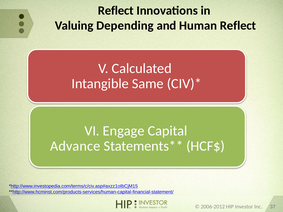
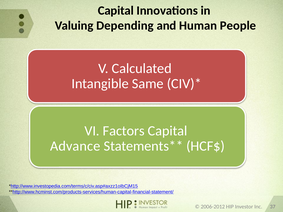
Reflect: Reflect -> Capital (116, 11)
Human Reflect: Reflect -> People (238, 26)
Engage: Engage -> Factors (124, 131)
